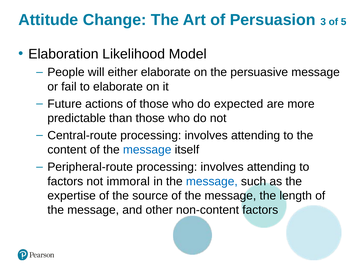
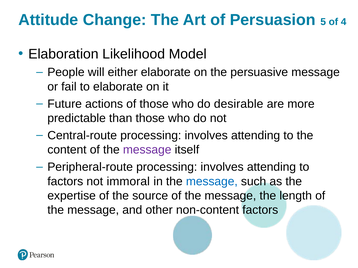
3: 3 -> 5 (323, 22)
5: 5 -> 4 (344, 22)
expected: expected -> desirable (239, 104)
message colour: blue -> purple (147, 150)
